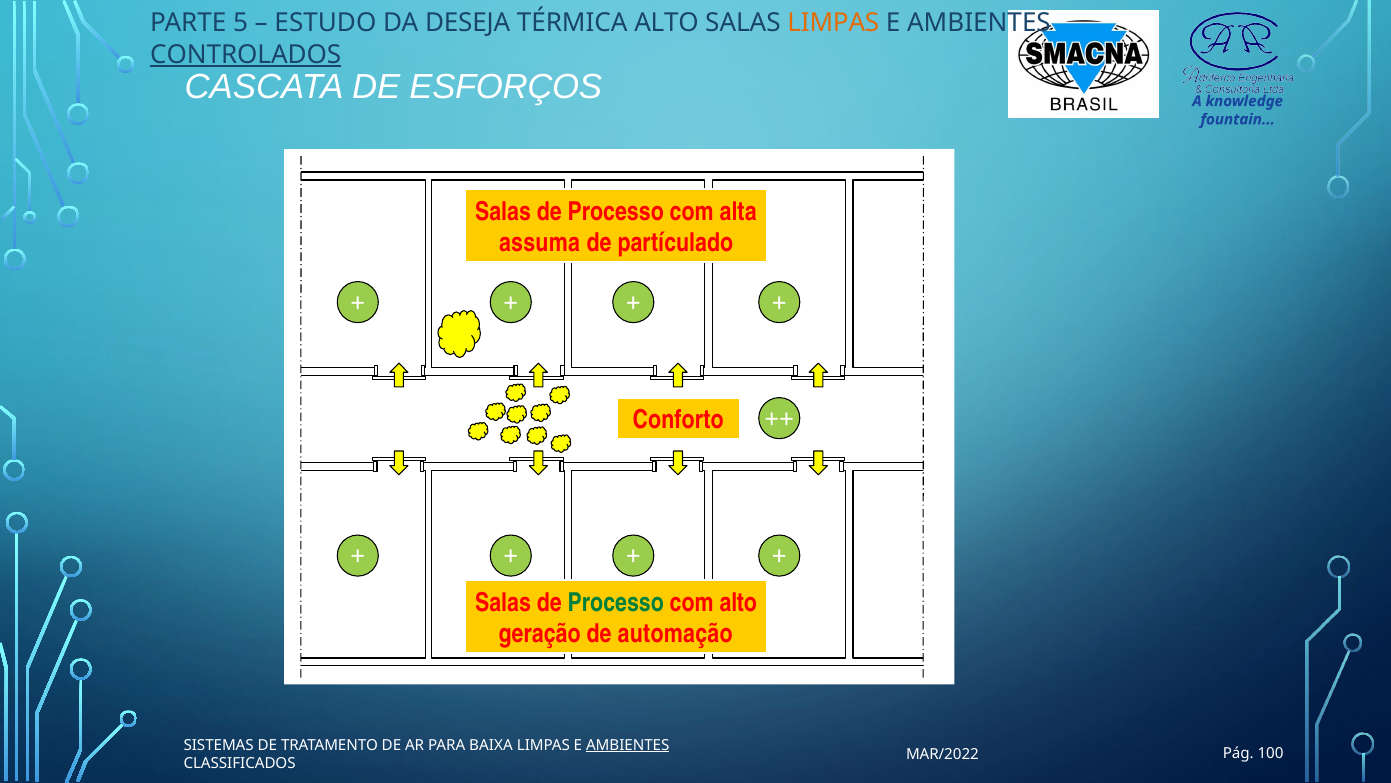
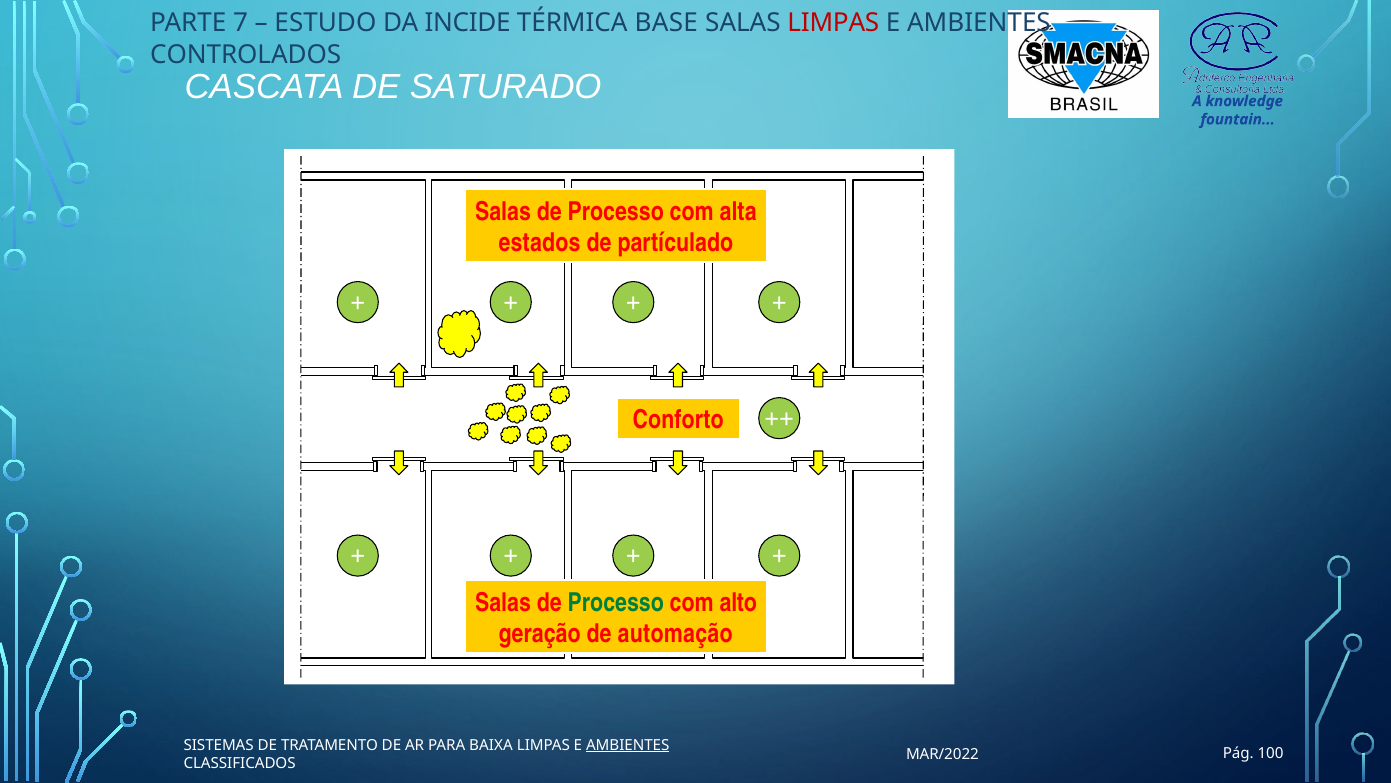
5: 5 -> 7 (241, 23)
DESEJA: DESEJA -> INCIDE (468, 23)
TÉRMICA ALTO: ALTO -> BASE (666, 23)
LIMPAS colour: orange -> red (833, 23)
CONTROLADOS underline: present -> none (246, 55)
ESFORÇOS: ESFORÇOS -> SATURADO (506, 87)
assuma: assuma -> estados (540, 243)
